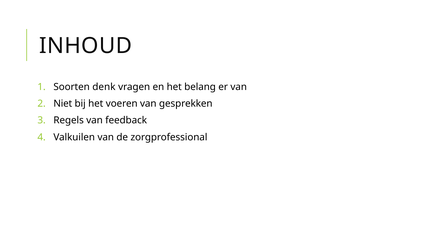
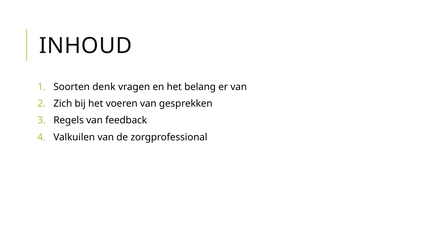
Niet: Niet -> Zich (63, 104)
